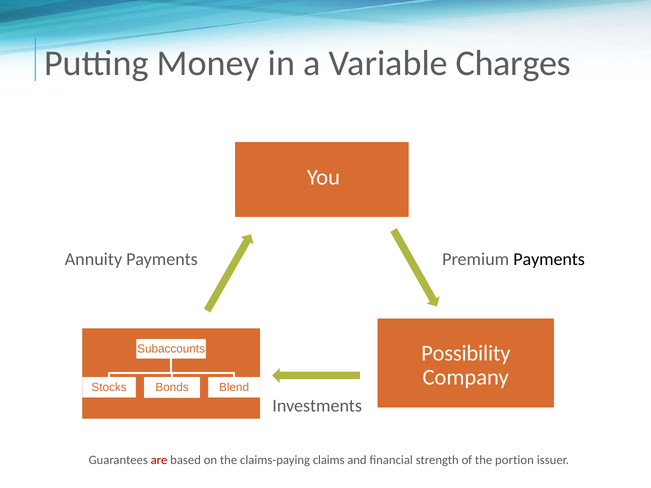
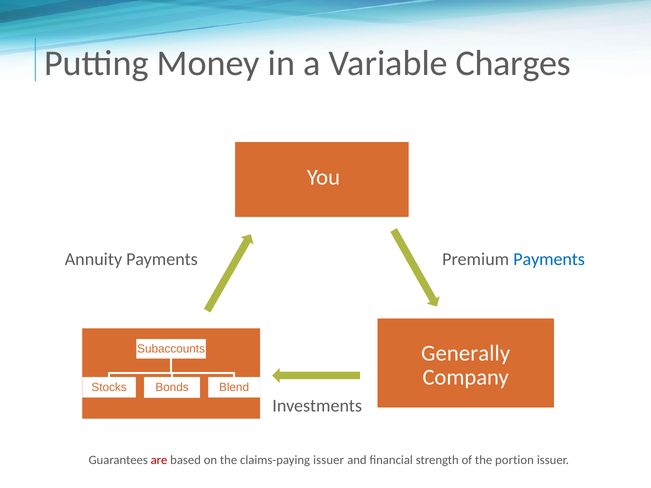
Payments colour: black -> blue (549, 259)
Possibility: Possibility -> Generally (466, 353)
claims-paying claims: claims -> issuer (329, 460)
